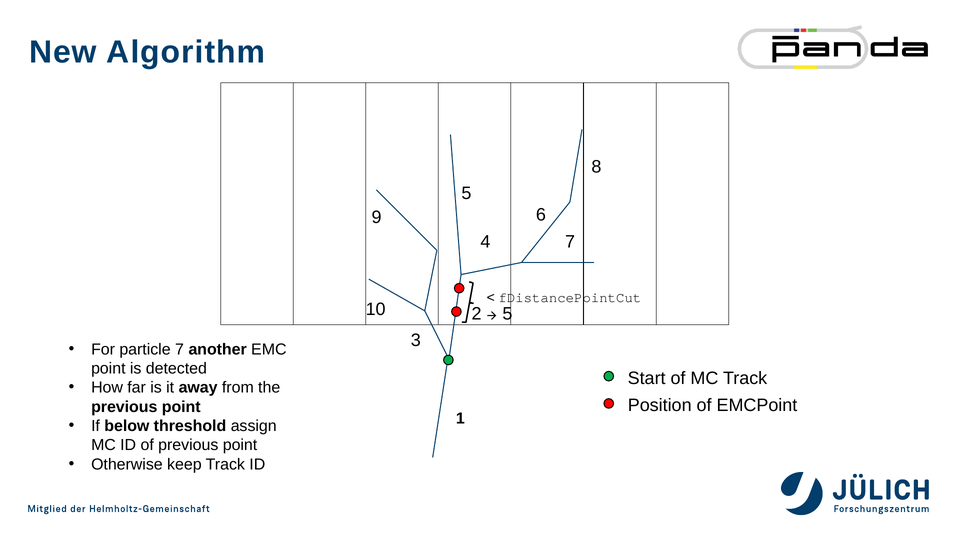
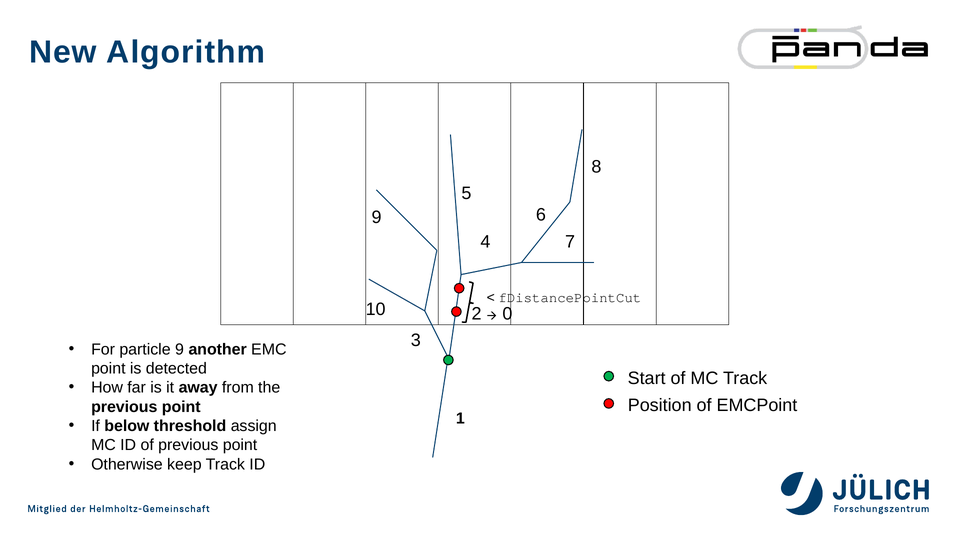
5: 5 -> 0 (507, 314)
particle 7: 7 -> 9 (180, 349)
